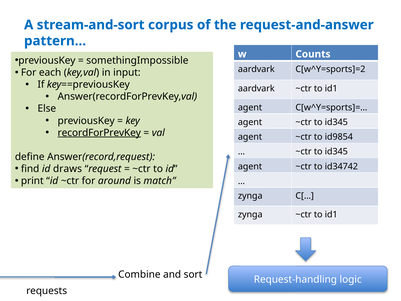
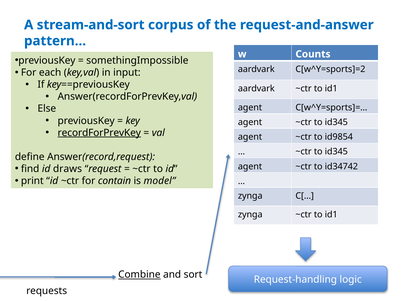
around: around -> contain (114, 181)
match: match -> model (160, 181)
Combine underline: none -> present (139, 274)
